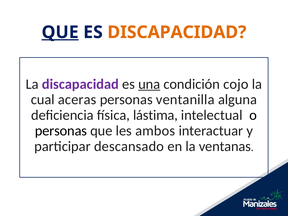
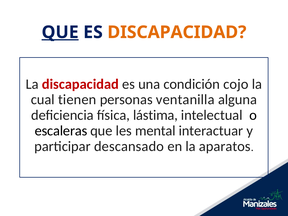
discapacidad colour: purple -> red (80, 84)
una underline: present -> none (149, 84)
aceras: aceras -> tienen (77, 100)
personas: personas -> escaleras (61, 131)
ambos: ambos -> mental (155, 131)
ventanas: ventanas -> aparatos (225, 146)
